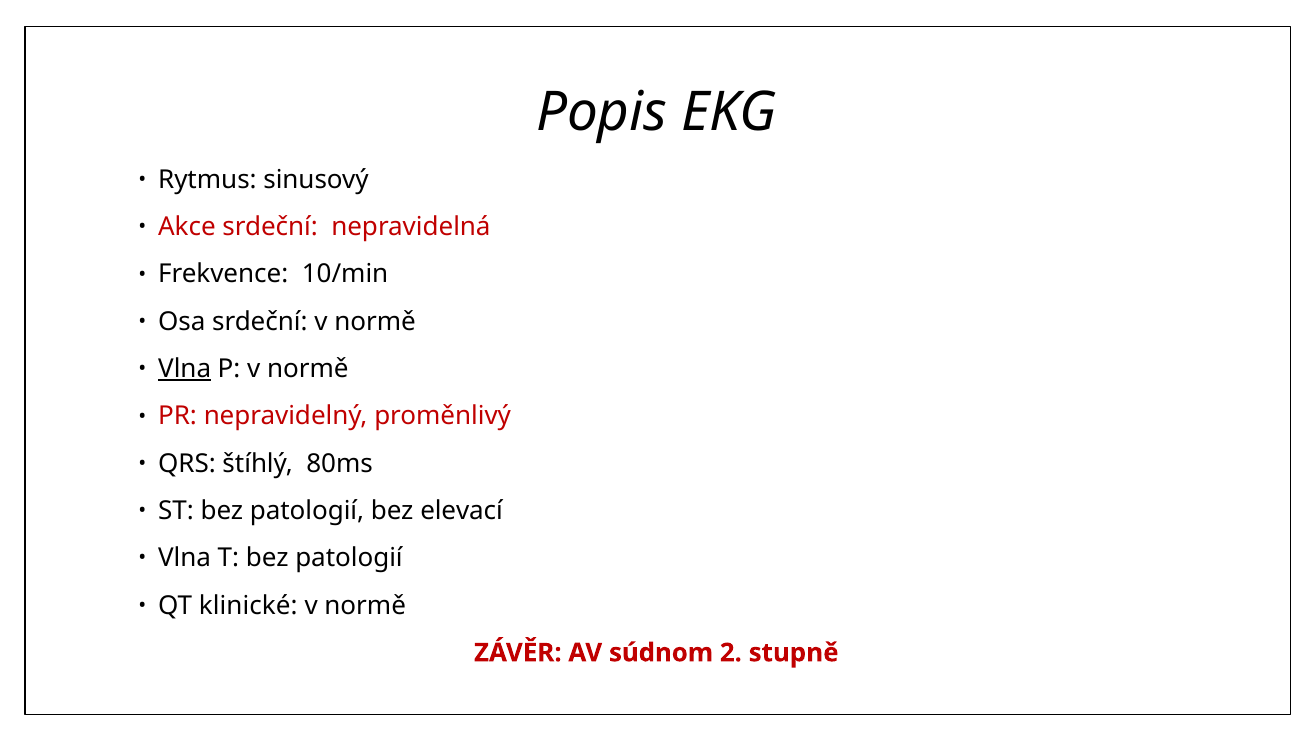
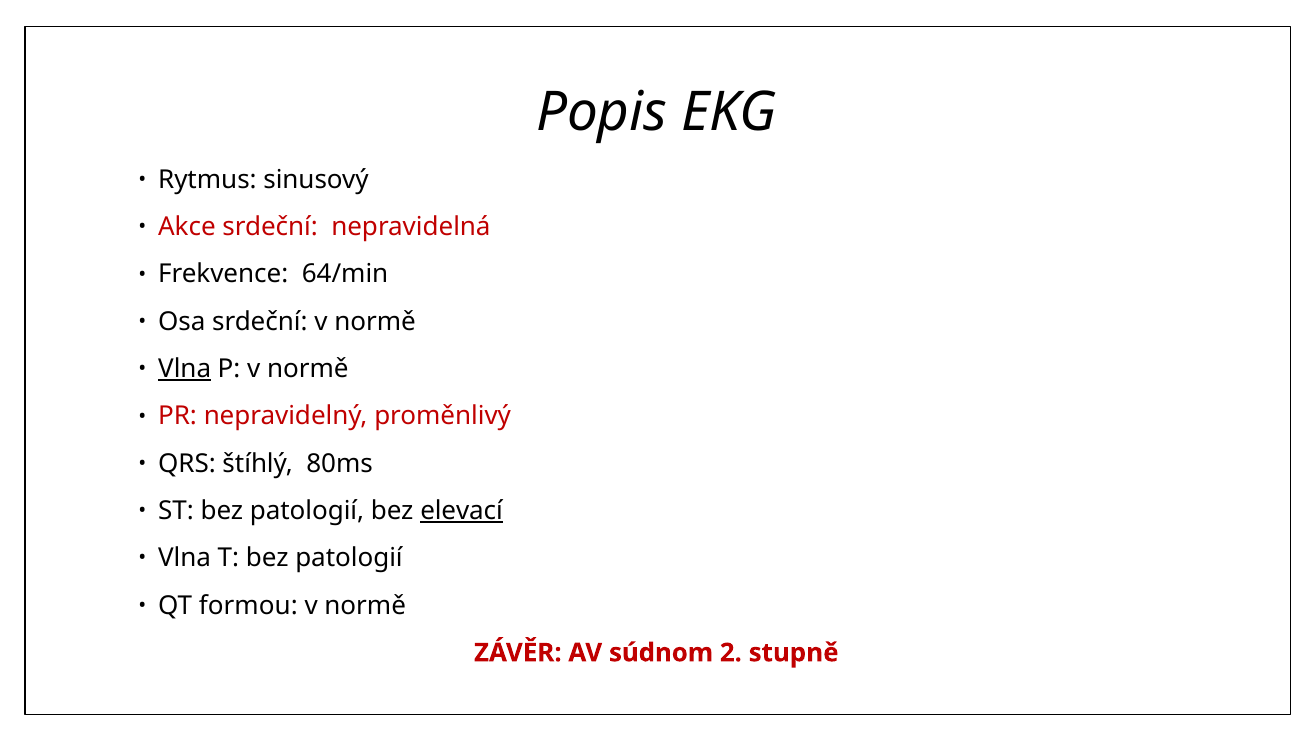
10/min: 10/min -> 64/min (345, 274)
elevací underline: none -> present (461, 511)
klinické: klinické -> formou (248, 606)
